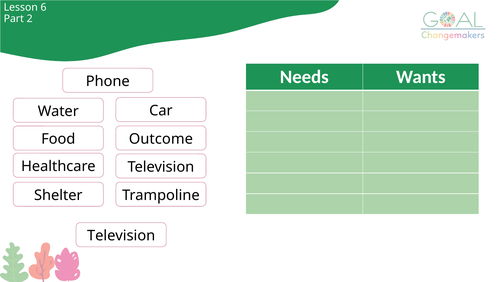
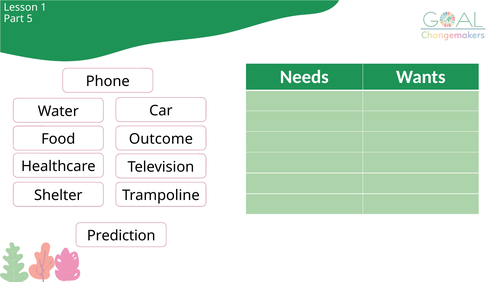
6: 6 -> 1 (44, 7)
2: 2 -> 5 (30, 19)
Television: Television -> Prediction (121, 236)
